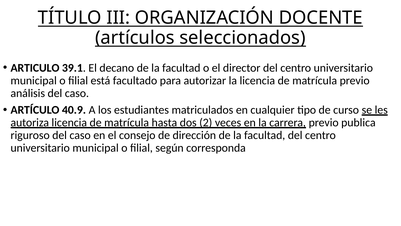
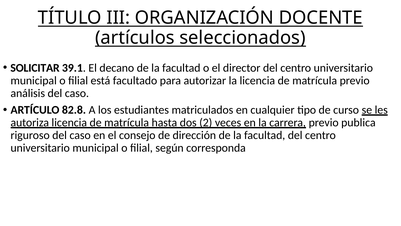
ARTICULO: ARTICULO -> SOLICITAR (35, 68)
40.9: 40.9 -> 82.8 (74, 110)
